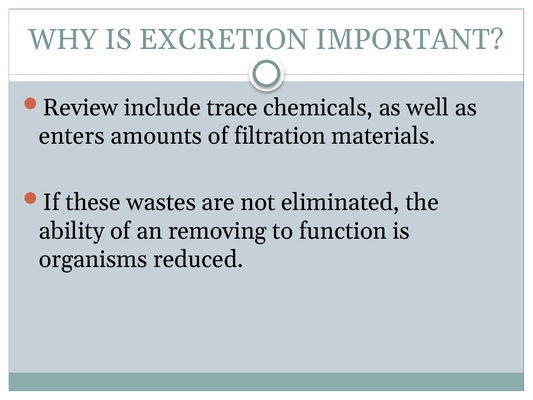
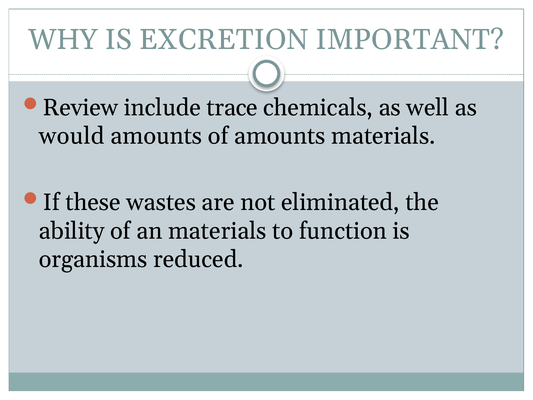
enters: enters -> would (72, 136)
of filtration: filtration -> amounts (280, 136)
an removing: removing -> materials (217, 231)
